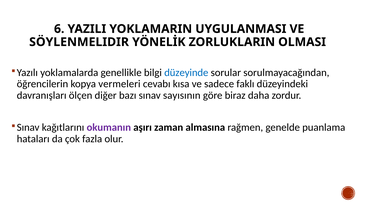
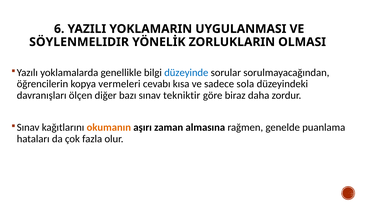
faklı: faklı -> sola (245, 84)
sayısının: sayısının -> tekniktir (182, 96)
okumanın colour: purple -> orange (109, 128)
